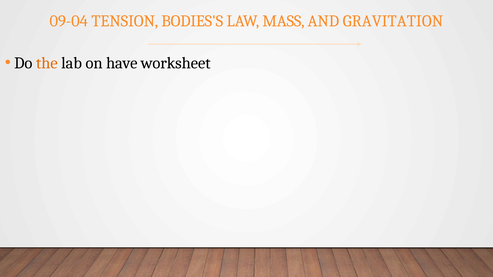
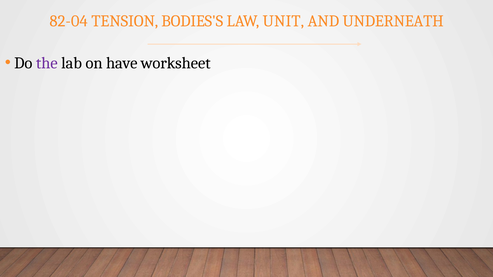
09-04: 09-04 -> 82-04 (69, 21)
MASS: MASS -> UNIT (283, 21)
GRAVITATION: GRAVITATION -> UNDERNEATH (393, 21)
the colour: orange -> purple (47, 63)
